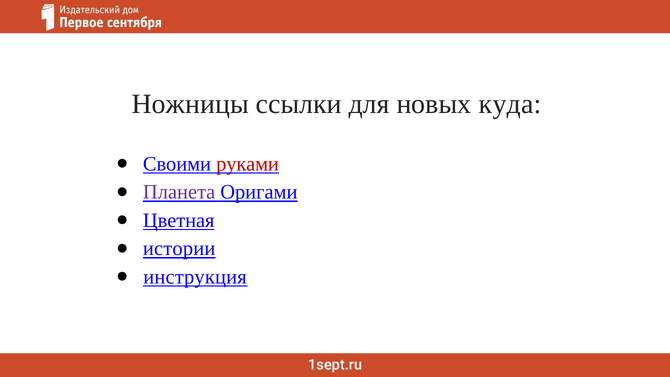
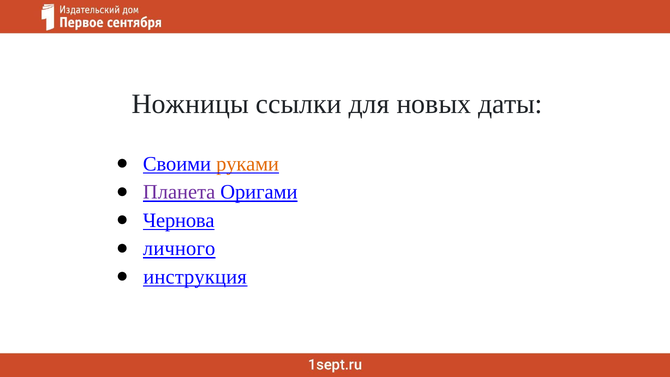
куда: куда -> даты (510, 104)
руками colour: red -> orange (248, 164)
Цветная: Цветная -> Чернова (179, 220)
истории: истории -> личного (179, 249)
